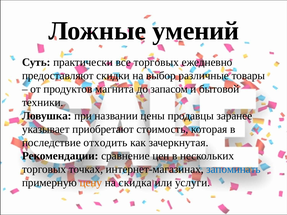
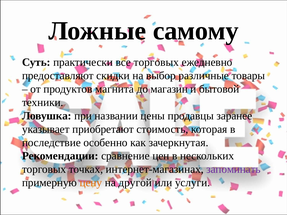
умений: умений -> самому (196, 31)
запасом: запасом -> магазин (169, 89)
отходить: отходить -> особенно (106, 143)
запоминать colour: blue -> purple (233, 169)
скидка: скидка -> другой (135, 183)
